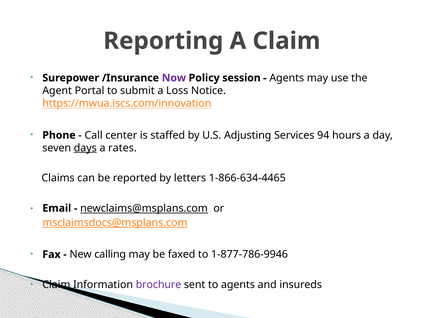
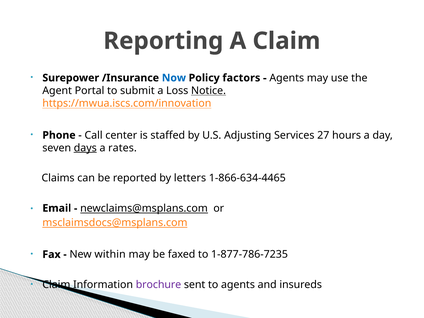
Now colour: purple -> blue (174, 78)
session: session -> factors (241, 78)
Notice underline: none -> present (209, 91)
94: 94 -> 27 (323, 135)
calling: calling -> within (110, 254)
1-877-786-9946: 1-877-786-9946 -> 1-877-786-7235 (249, 254)
